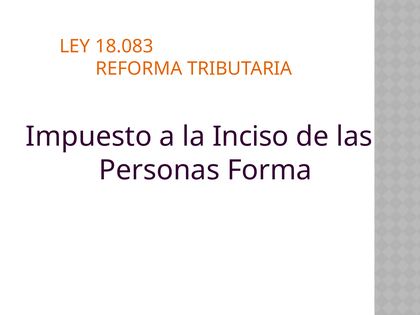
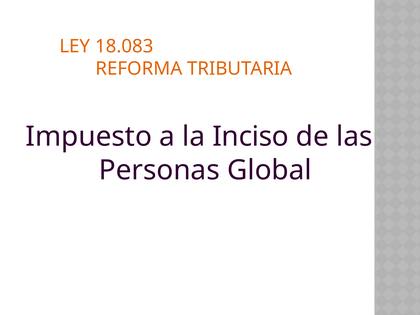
Forma: Forma -> Global (269, 170)
